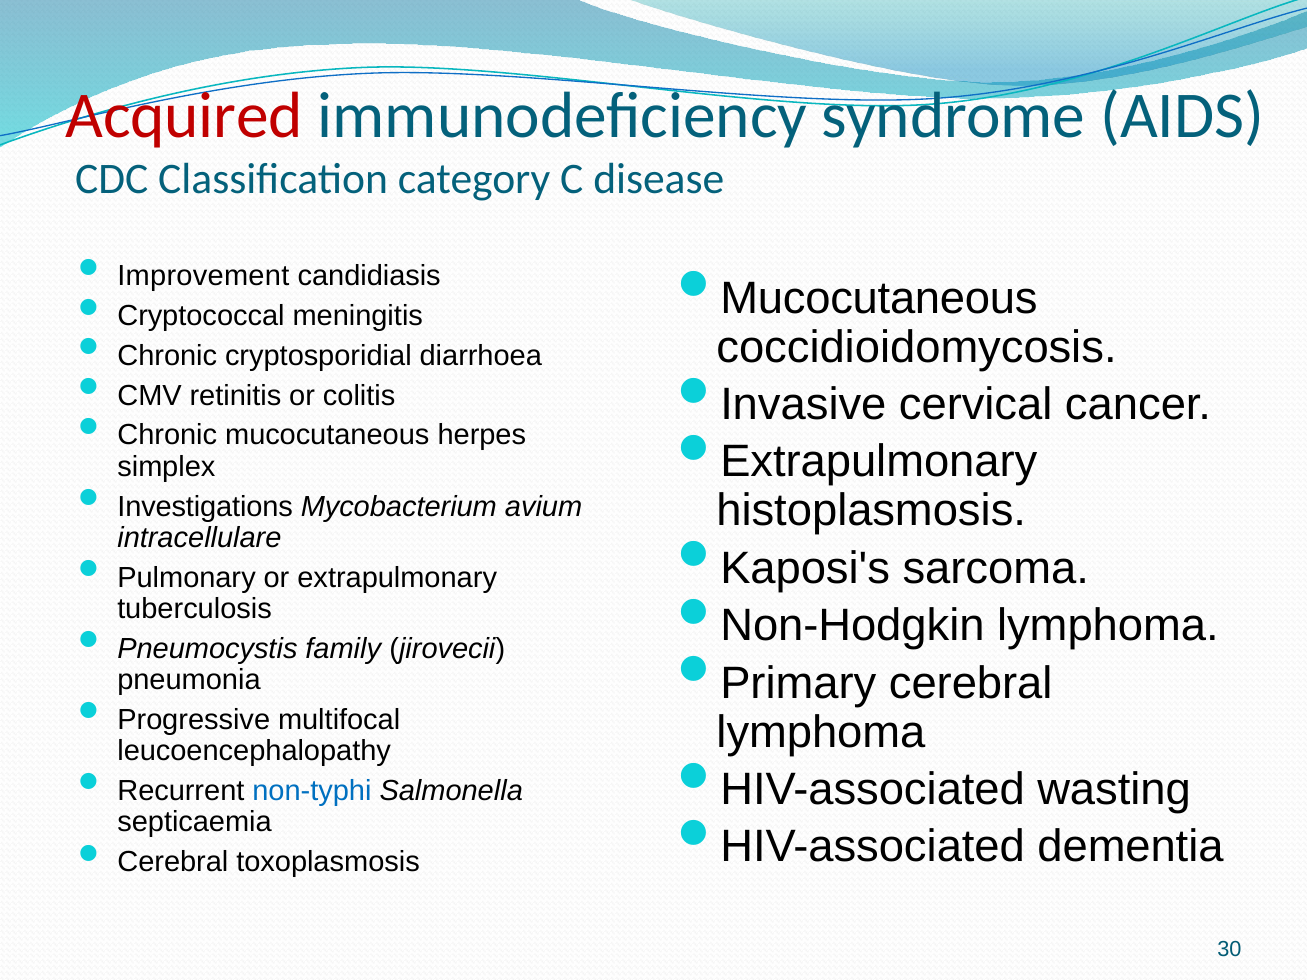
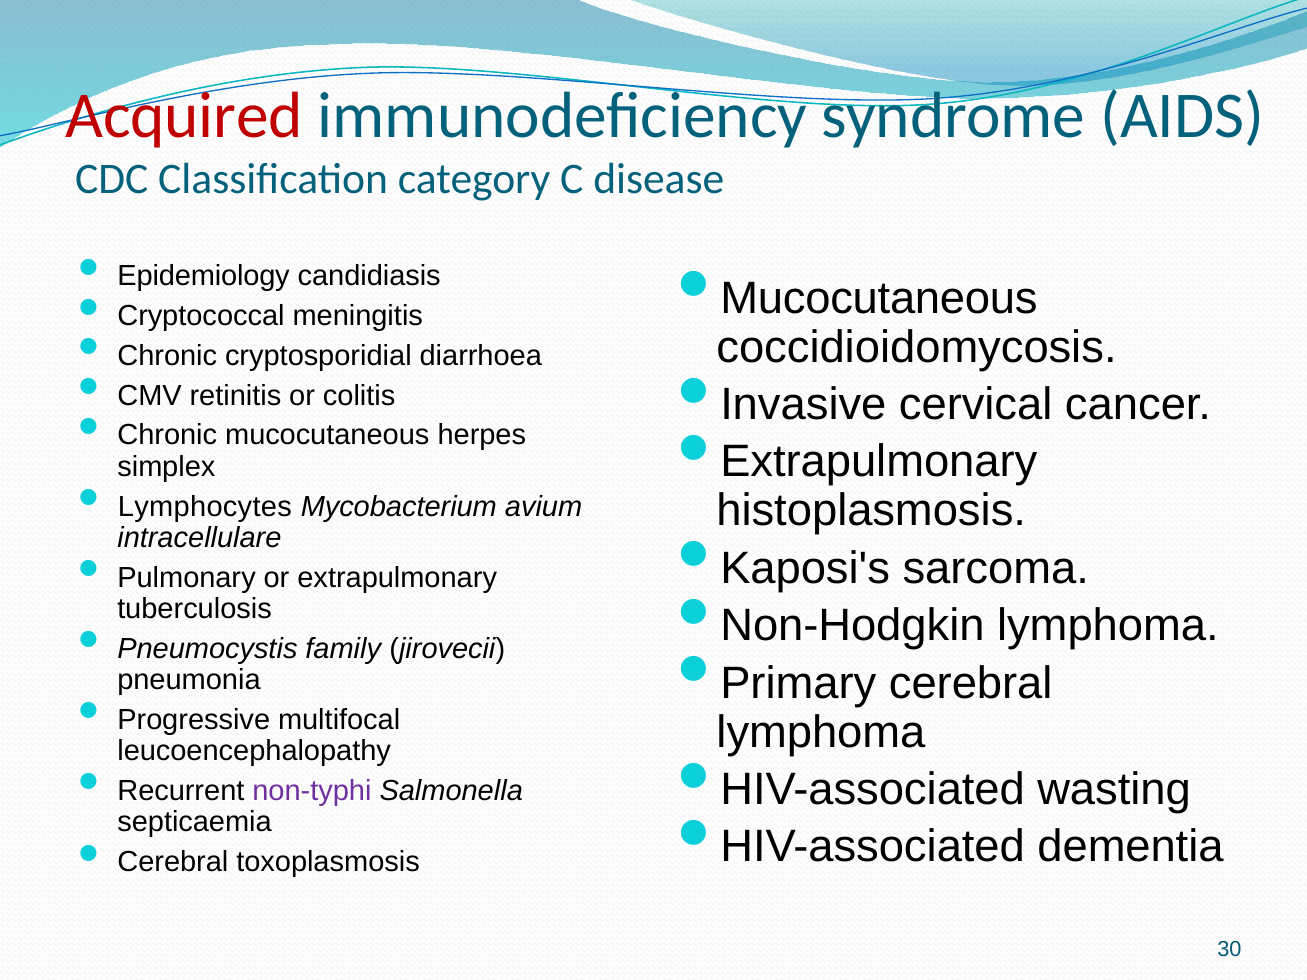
Improvement: Improvement -> Epidemiology (204, 276)
Investigations: Investigations -> Lymphocytes (205, 507)
non-typhi colour: blue -> purple (312, 791)
